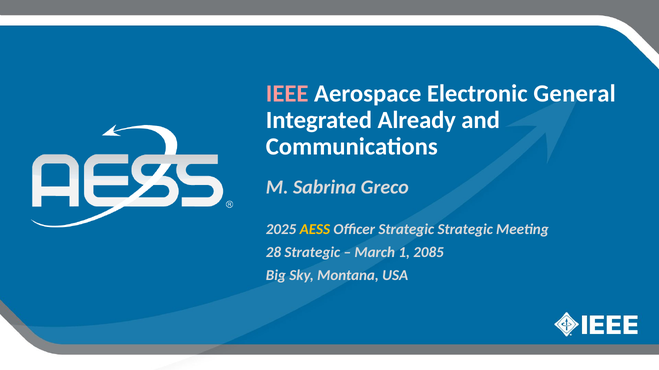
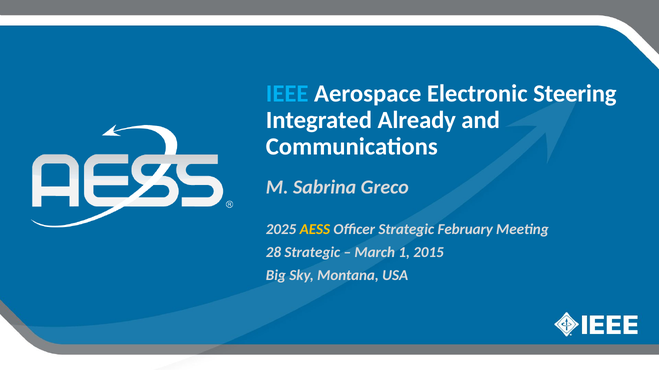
IEEE colour: pink -> light blue (287, 94)
General: General -> Steering (575, 94)
Strategic Strategic: Strategic -> February (465, 230)
2085: 2085 -> 2015 (429, 253)
